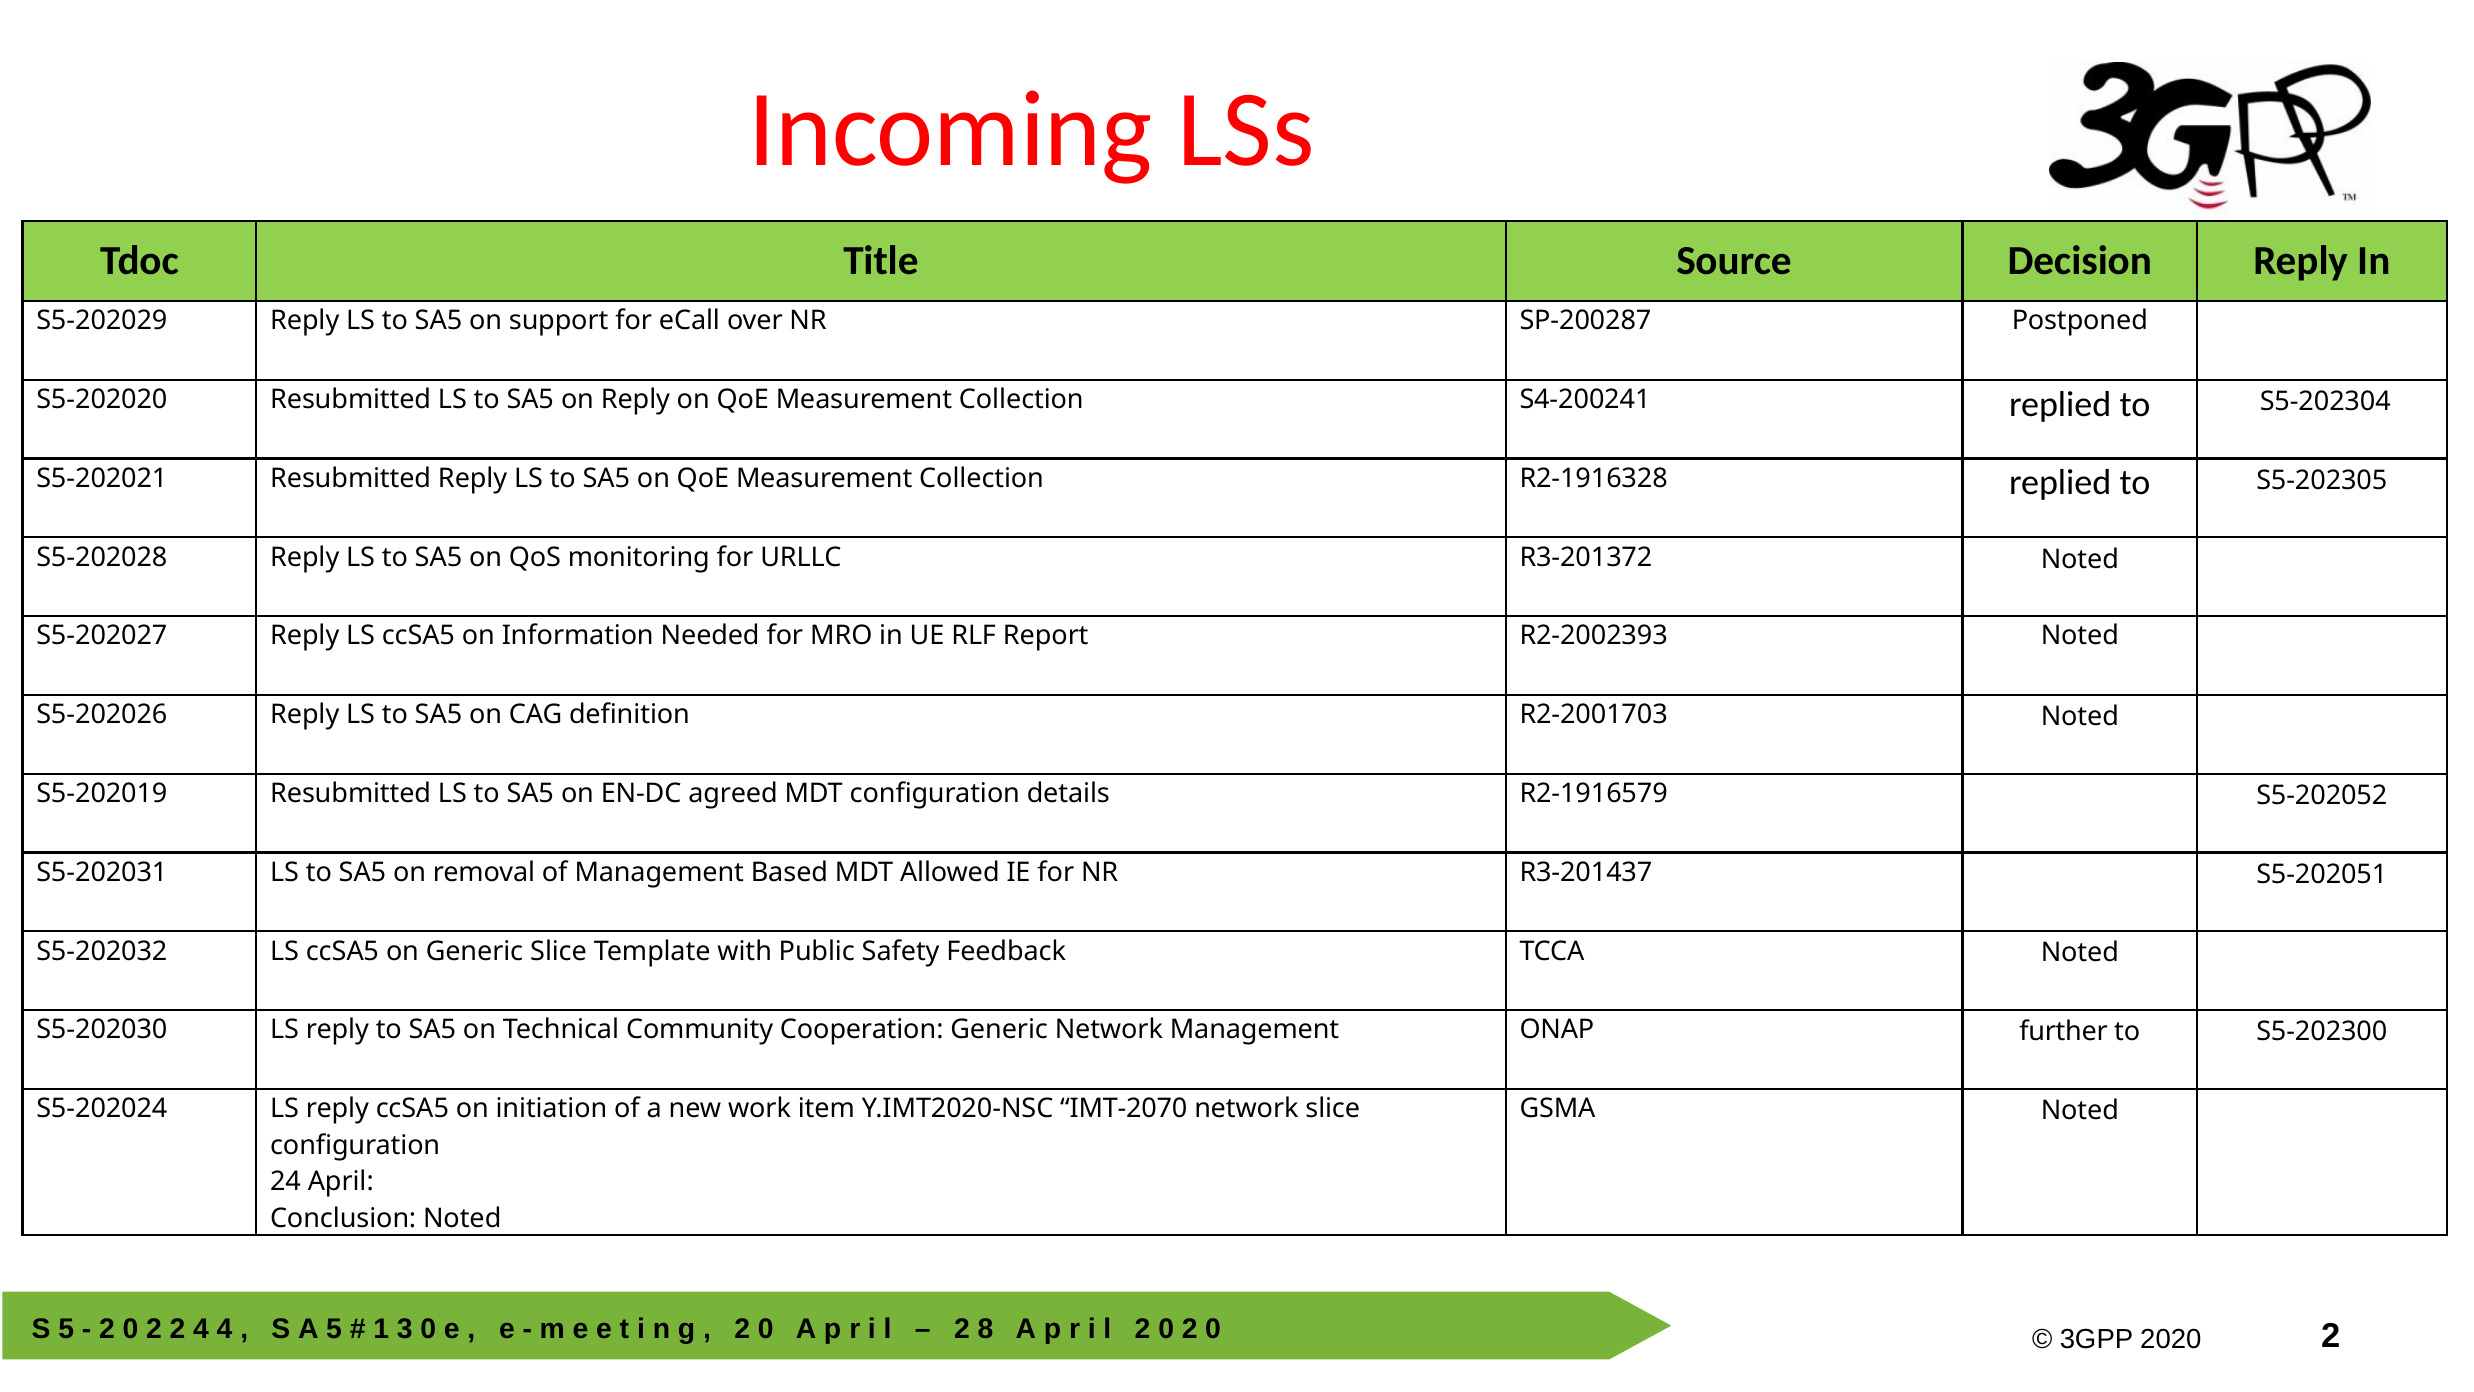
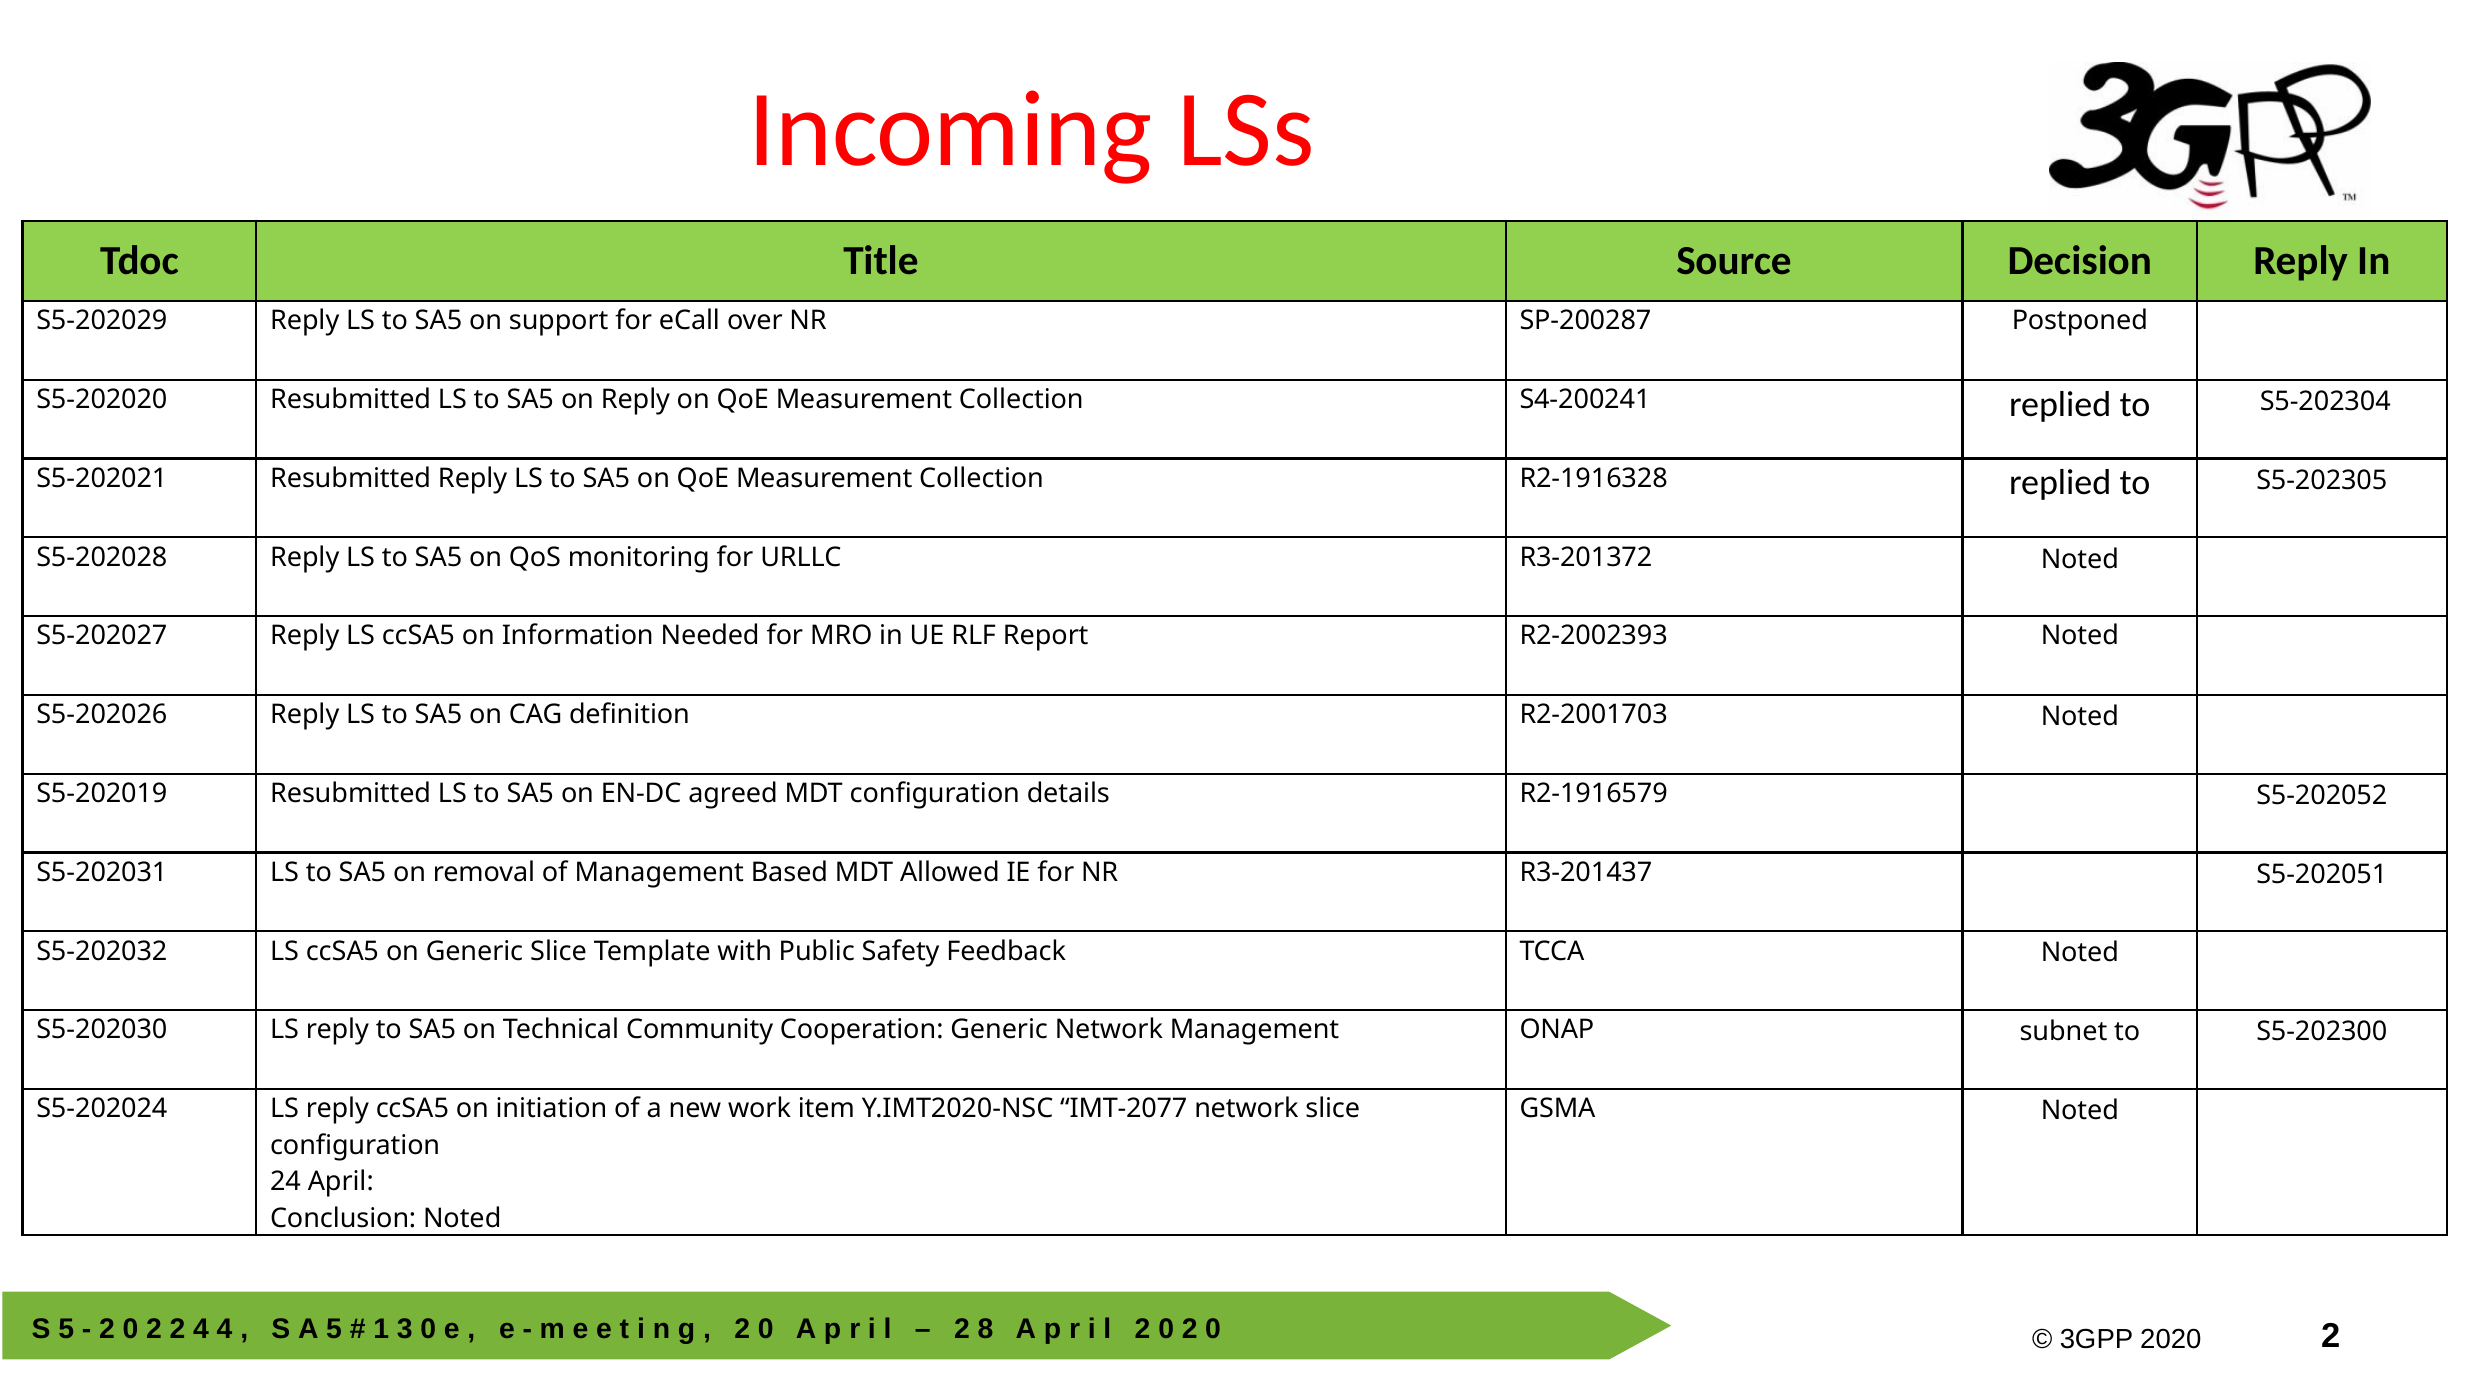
further: further -> subnet (2063, 1031)
IMT-2070: IMT-2070 -> IMT-2077 (1124, 1108)
